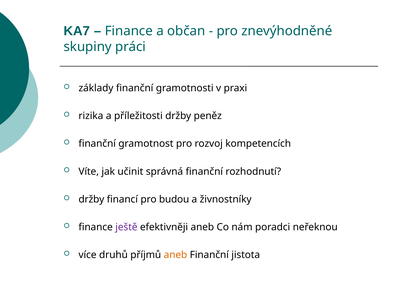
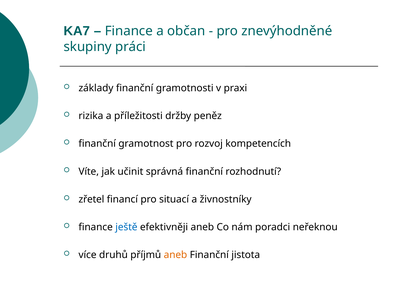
držby: držby -> zřetel (91, 200)
budou: budou -> situací (174, 200)
ještě colour: purple -> blue (126, 227)
